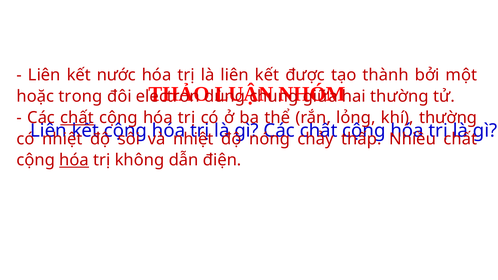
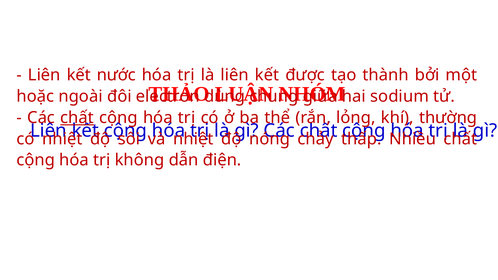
trong: trong -> ngoài (81, 96)
hai thường: thường -> sodium (400, 96)
hóa underline: present -> none (74, 160)
